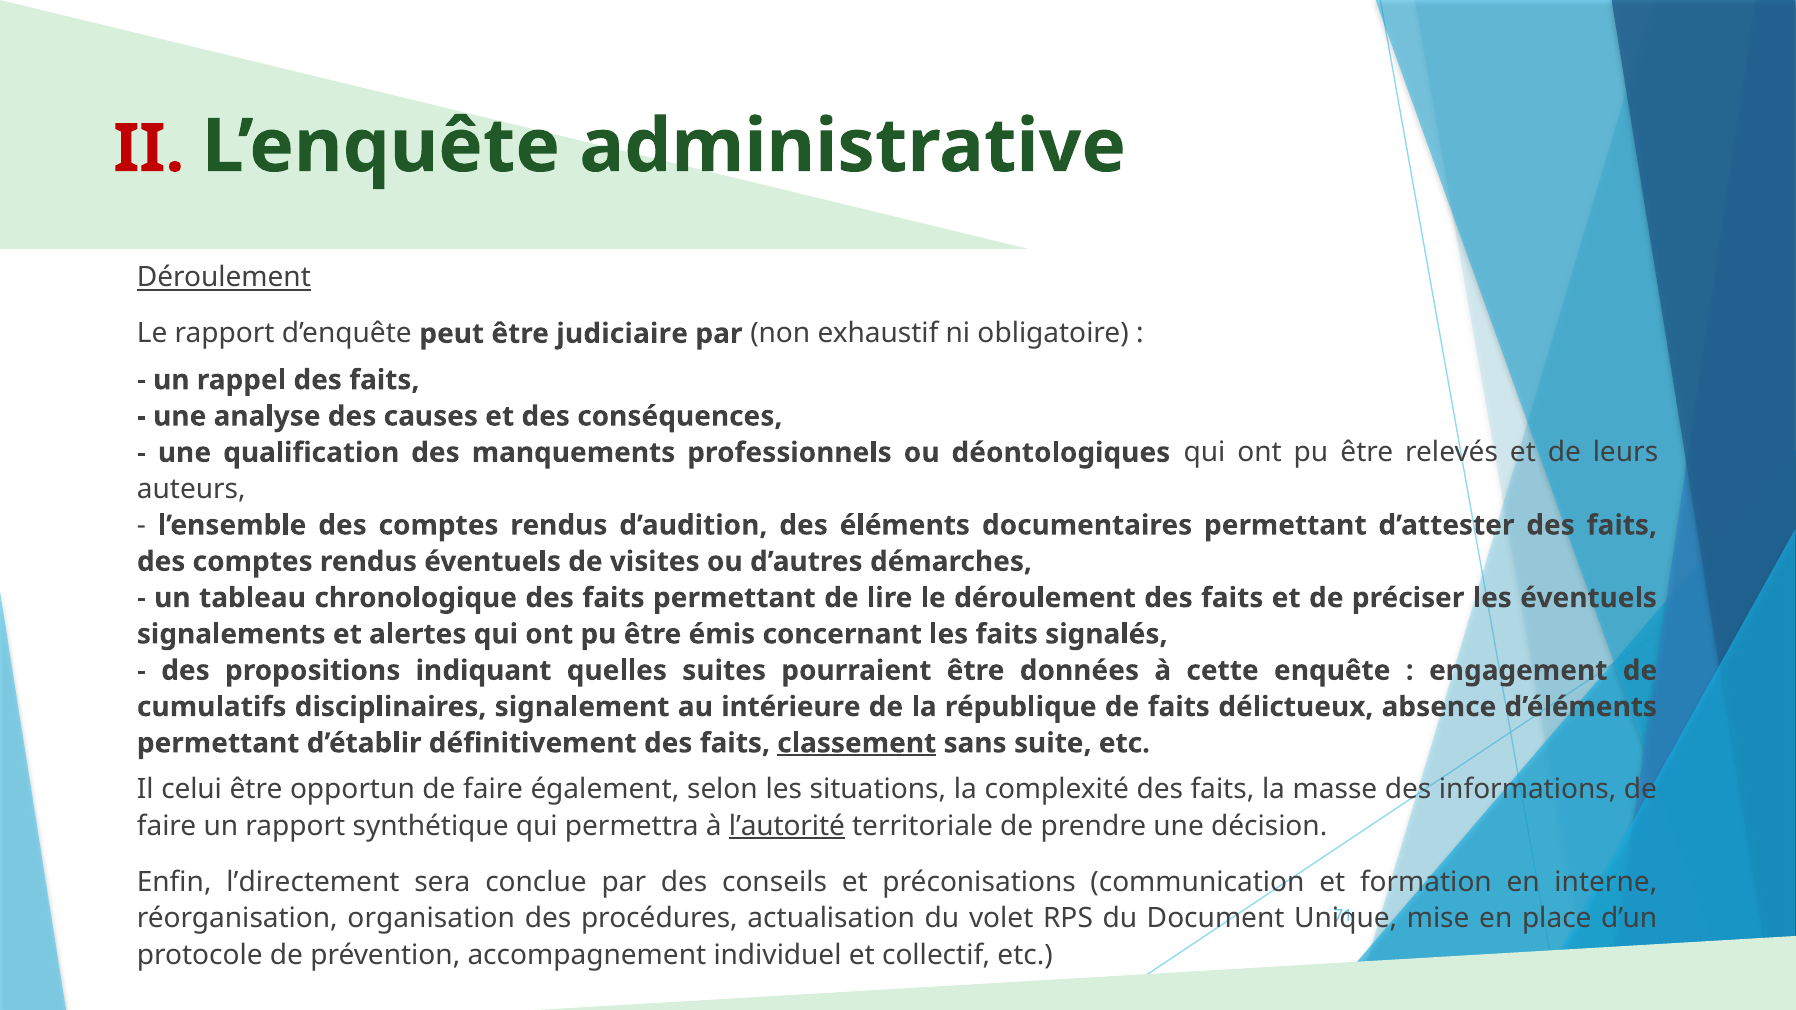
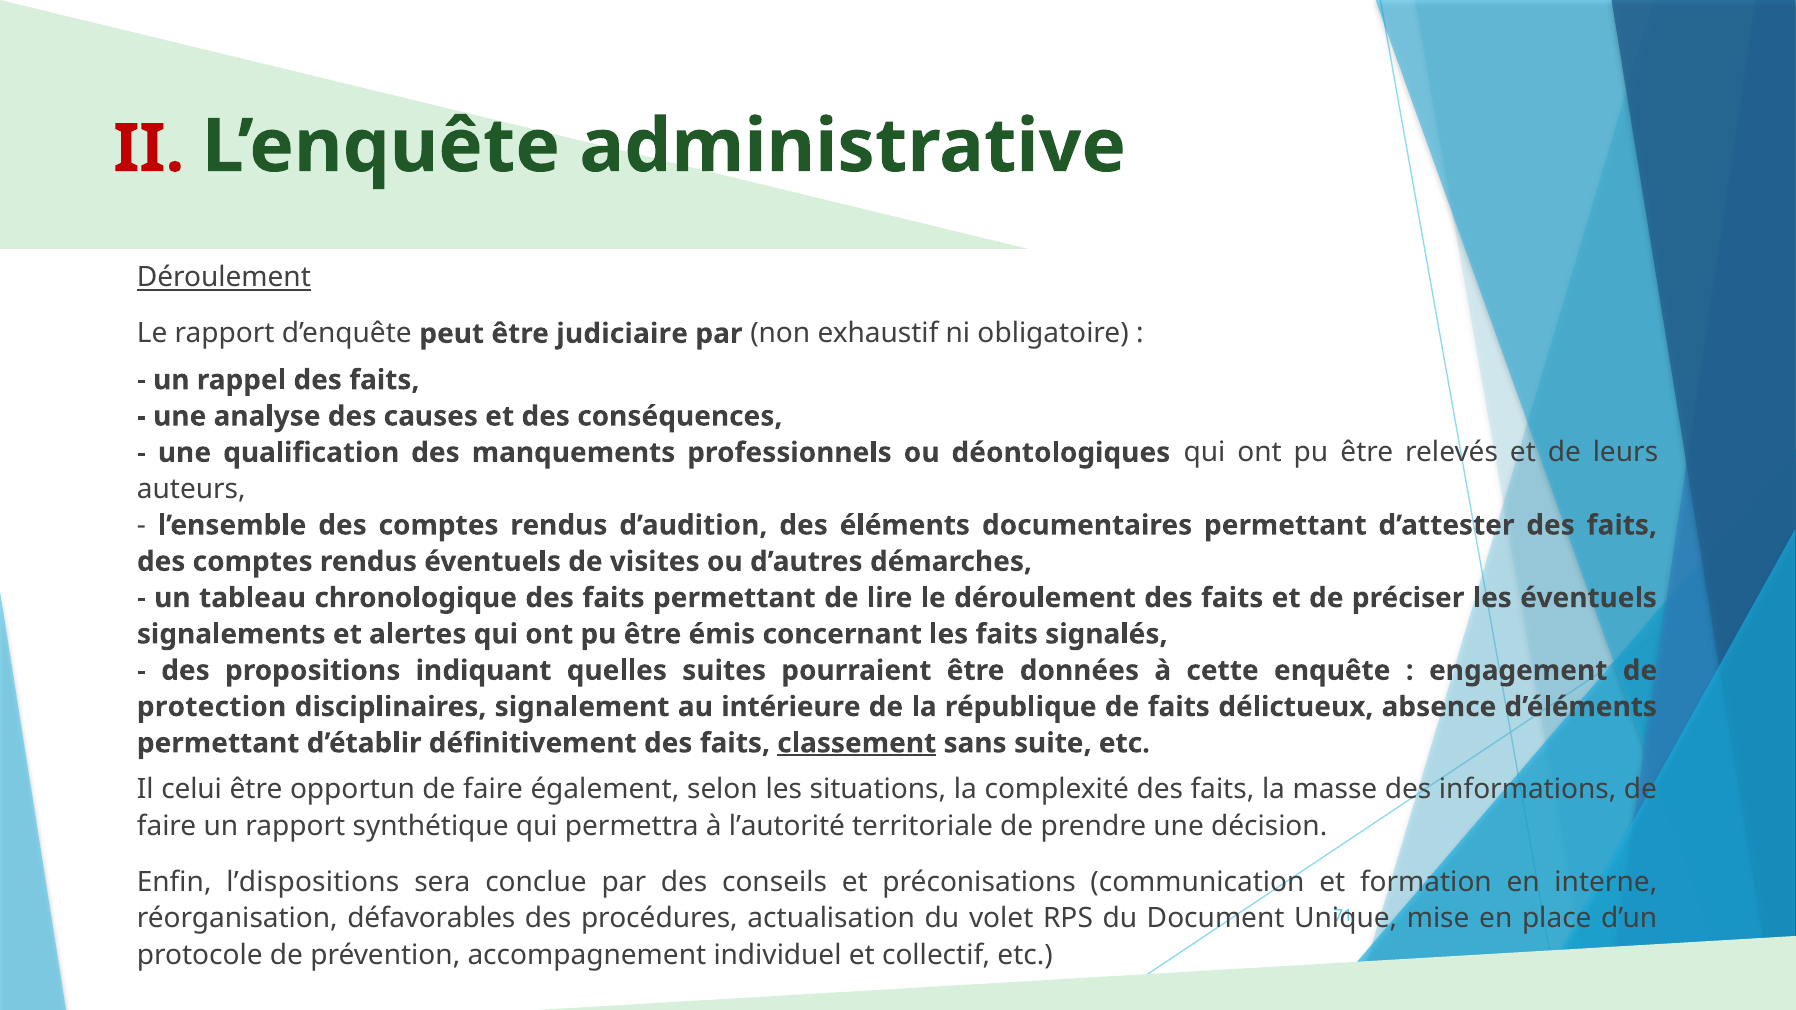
cumulatifs: cumulatifs -> protection (212, 707)
l’autorité underline: present -> none (787, 826)
l’directement: l’directement -> l’dispositions (313, 883)
organisation: organisation -> défavorables (431, 919)
